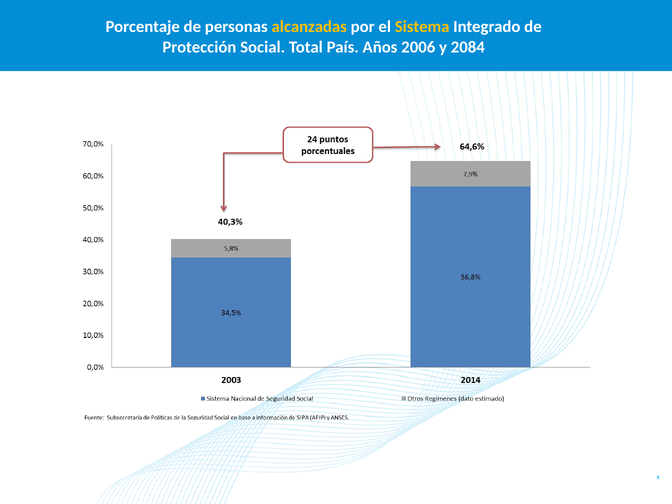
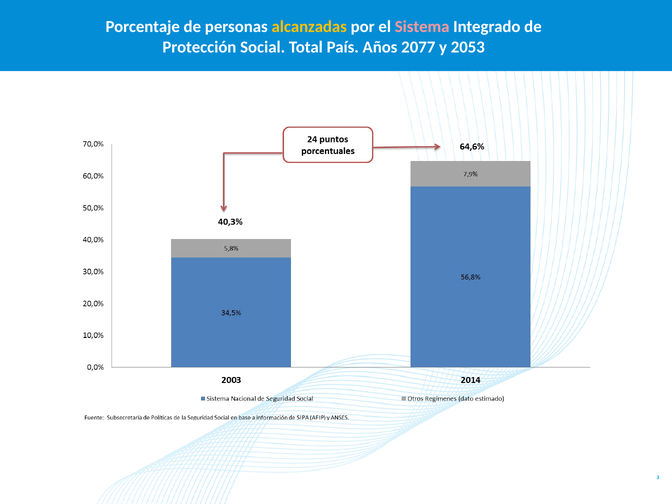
Sistema colour: yellow -> pink (422, 27)
2006: 2006 -> 2077 (418, 47)
2084: 2084 -> 2053 (468, 47)
